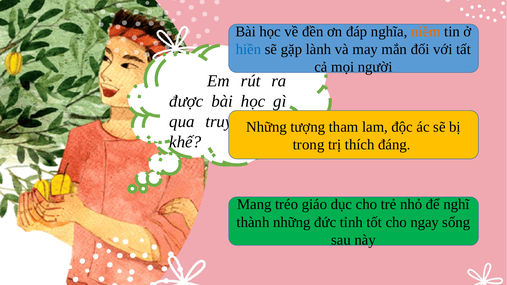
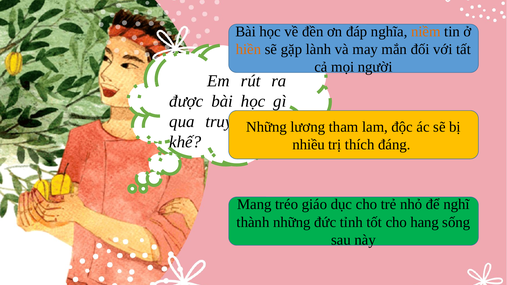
hiền colour: blue -> orange (249, 49)
tượng: tượng -> lương (308, 127)
trong: trong -> nhiều (309, 145)
ngay: ngay -> hang (425, 222)
